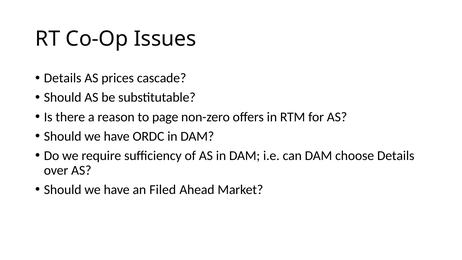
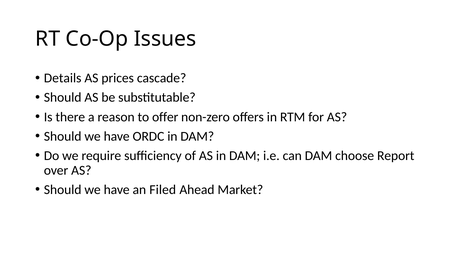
page: page -> offer (165, 117)
choose Details: Details -> Report (396, 156)
